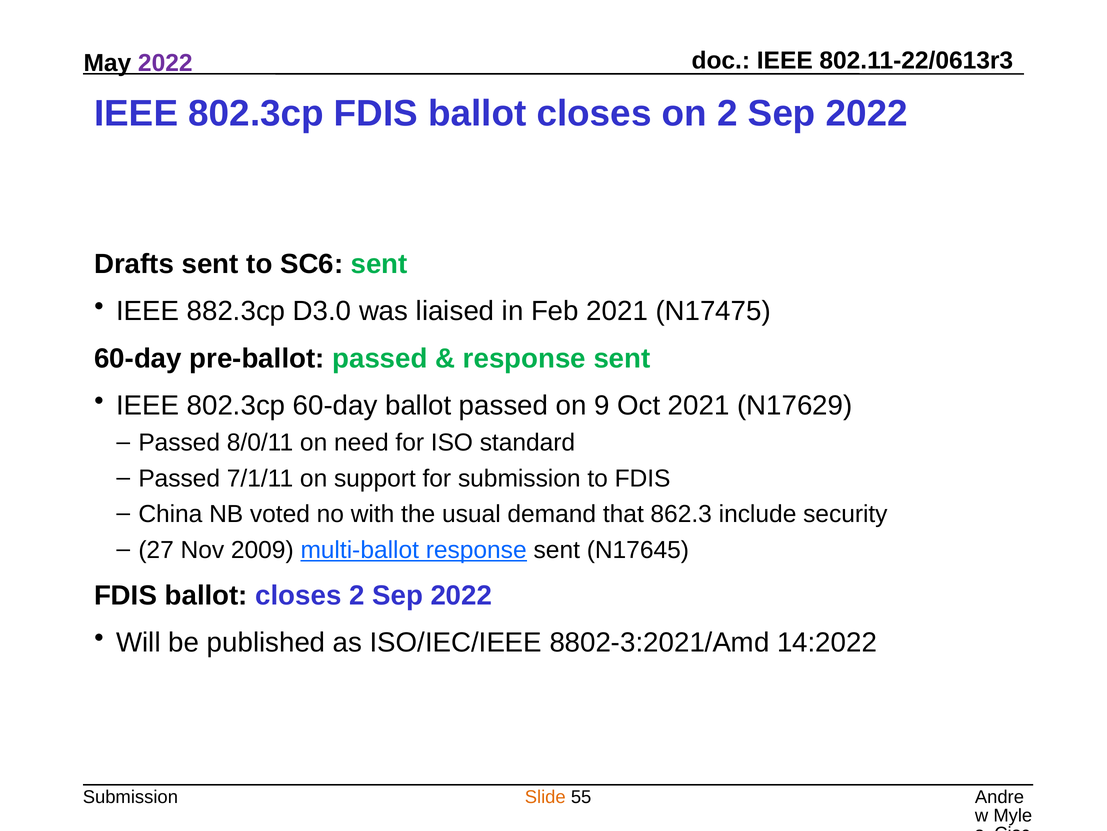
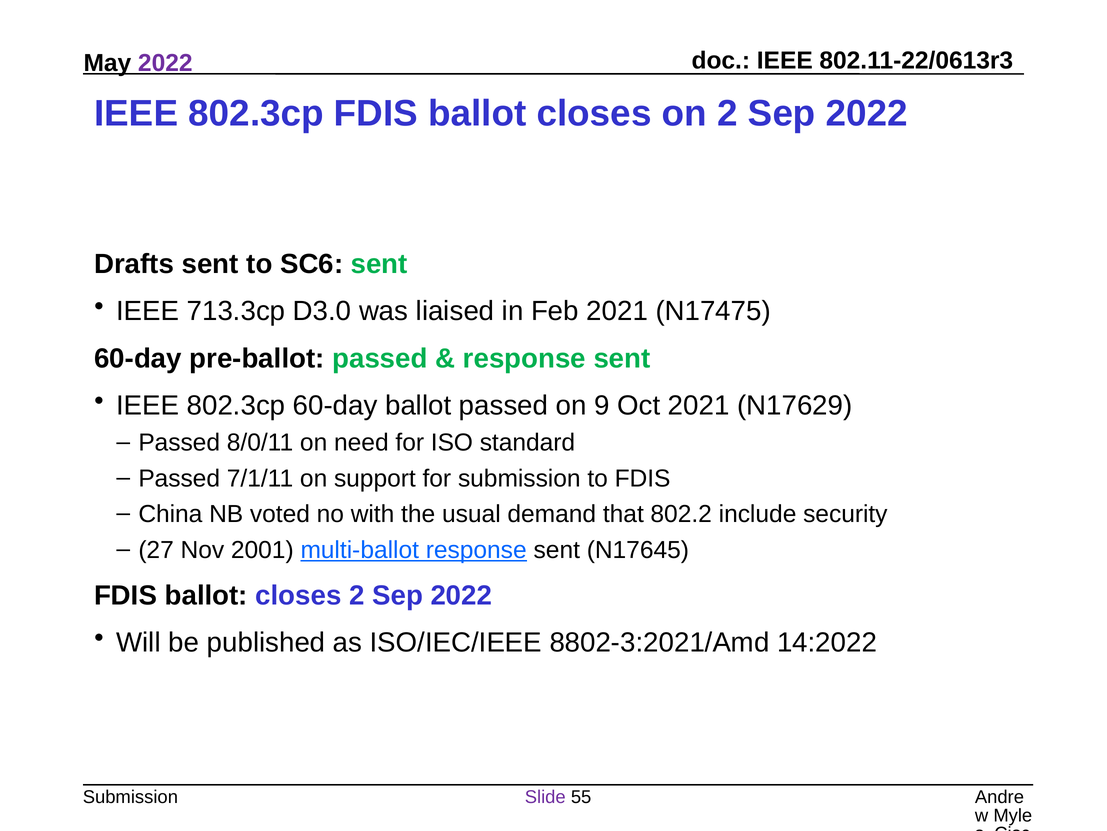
882.3cp: 882.3cp -> 713.3cp (236, 311)
862.3: 862.3 -> 802.2 (681, 514)
2009: 2009 -> 2001 (262, 549)
Slide colour: orange -> purple (545, 796)
